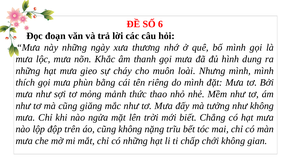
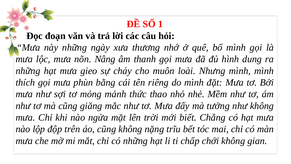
6: 6 -> 1 (160, 24)
Khắc: Khắc -> Nâng (105, 59)
